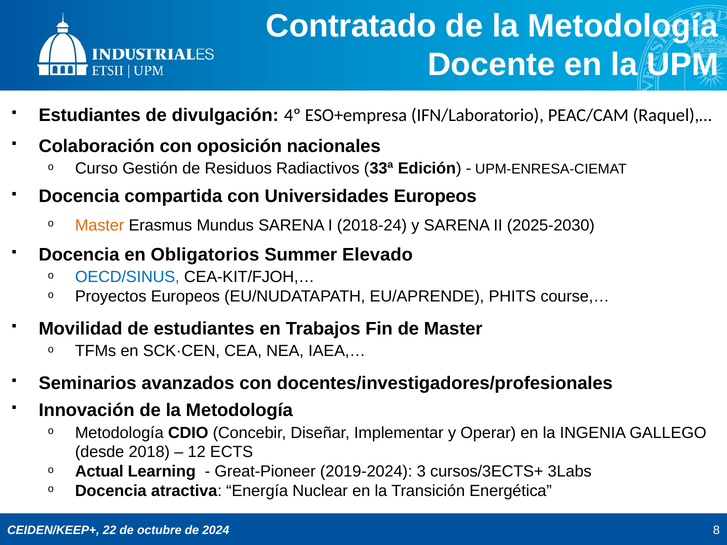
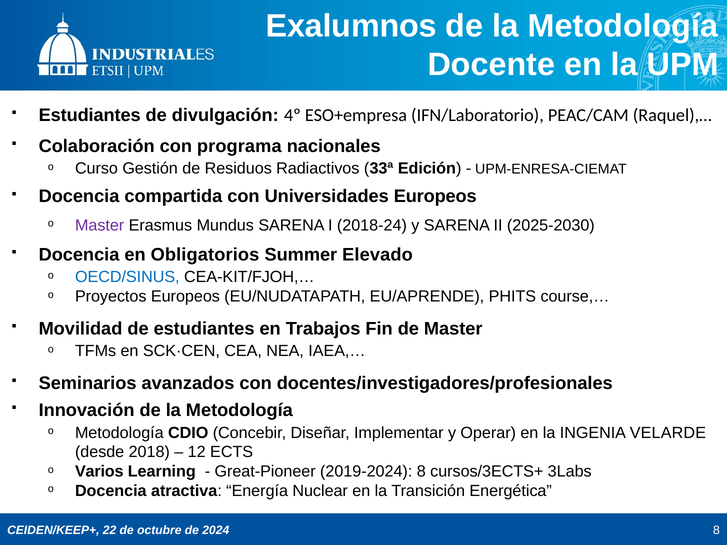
Contratado: Contratado -> Exalumnos (351, 26)
oposición: oposición -> programa (239, 146)
Master colour: orange -> purple (100, 225)
GALLEGO: GALLEGO -> VELARDE (668, 433)
Actual: Actual -> Varios (99, 472)
2019-2024 3: 3 -> 8 (421, 472)
